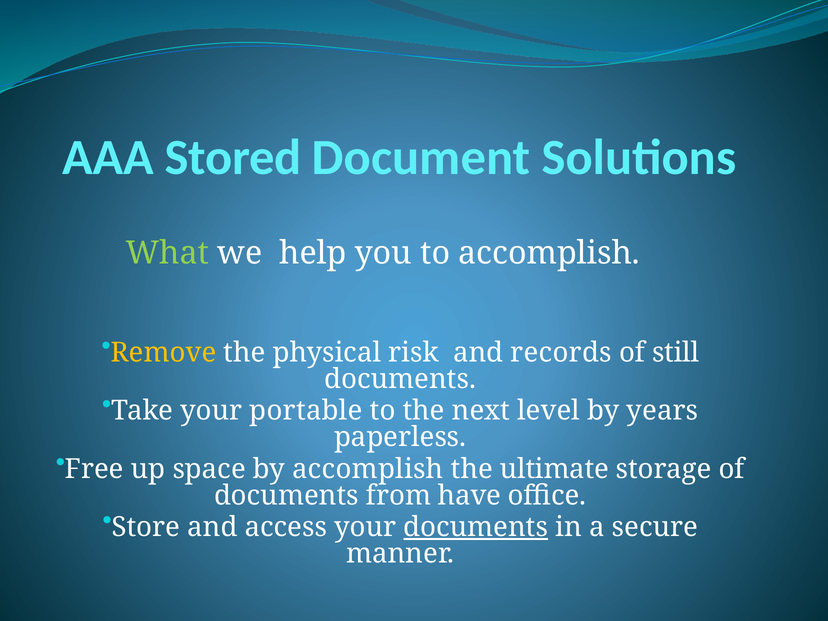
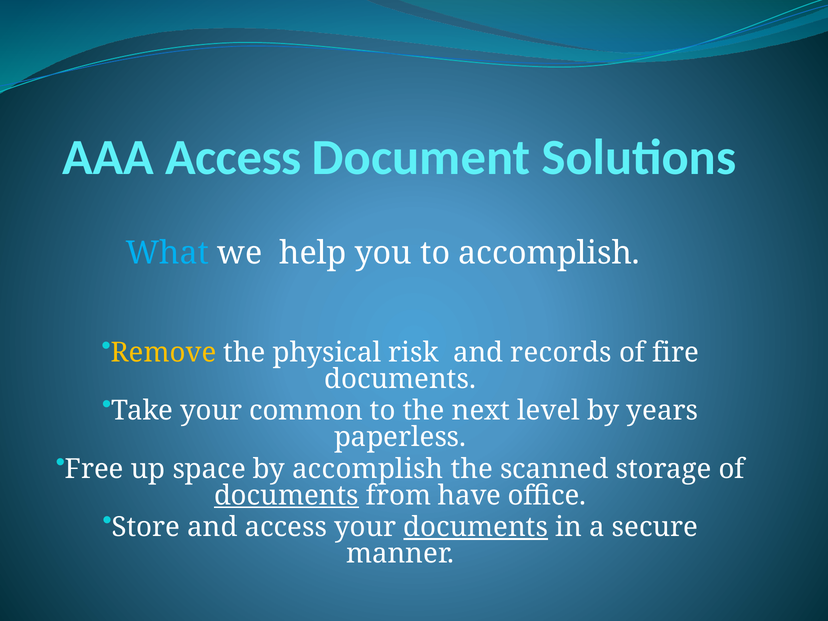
AAA Stored: Stored -> Access (233, 158)
What colour: light green -> light blue (167, 253)
still: still -> fire (676, 353)
portable: portable -> common (306, 411)
ultimate: ultimate -> scanned (554, 469)
documents underline: none -> present (286, 495)
